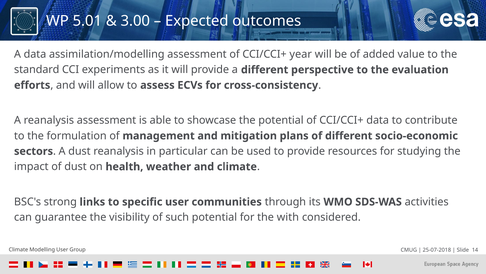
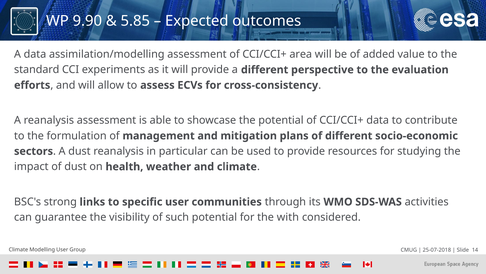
5.01: 5.01 -> 9.90 (87, 21)
3.00: 3.00 -> 5.85 (135, 21)
year: year -> area (301, 54)
